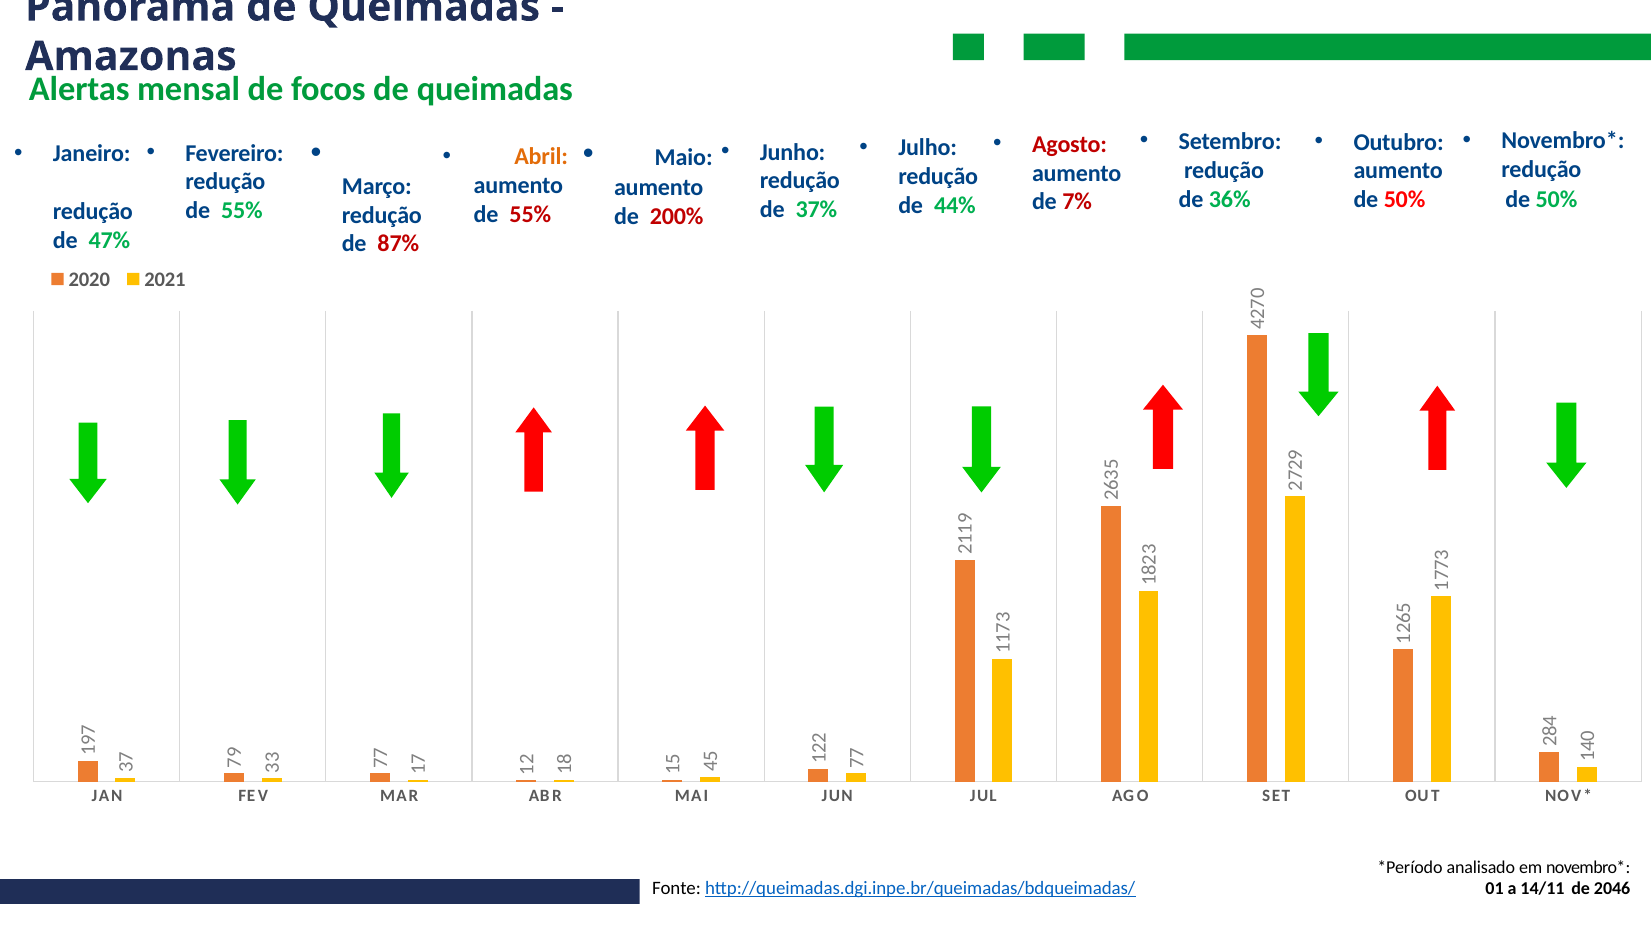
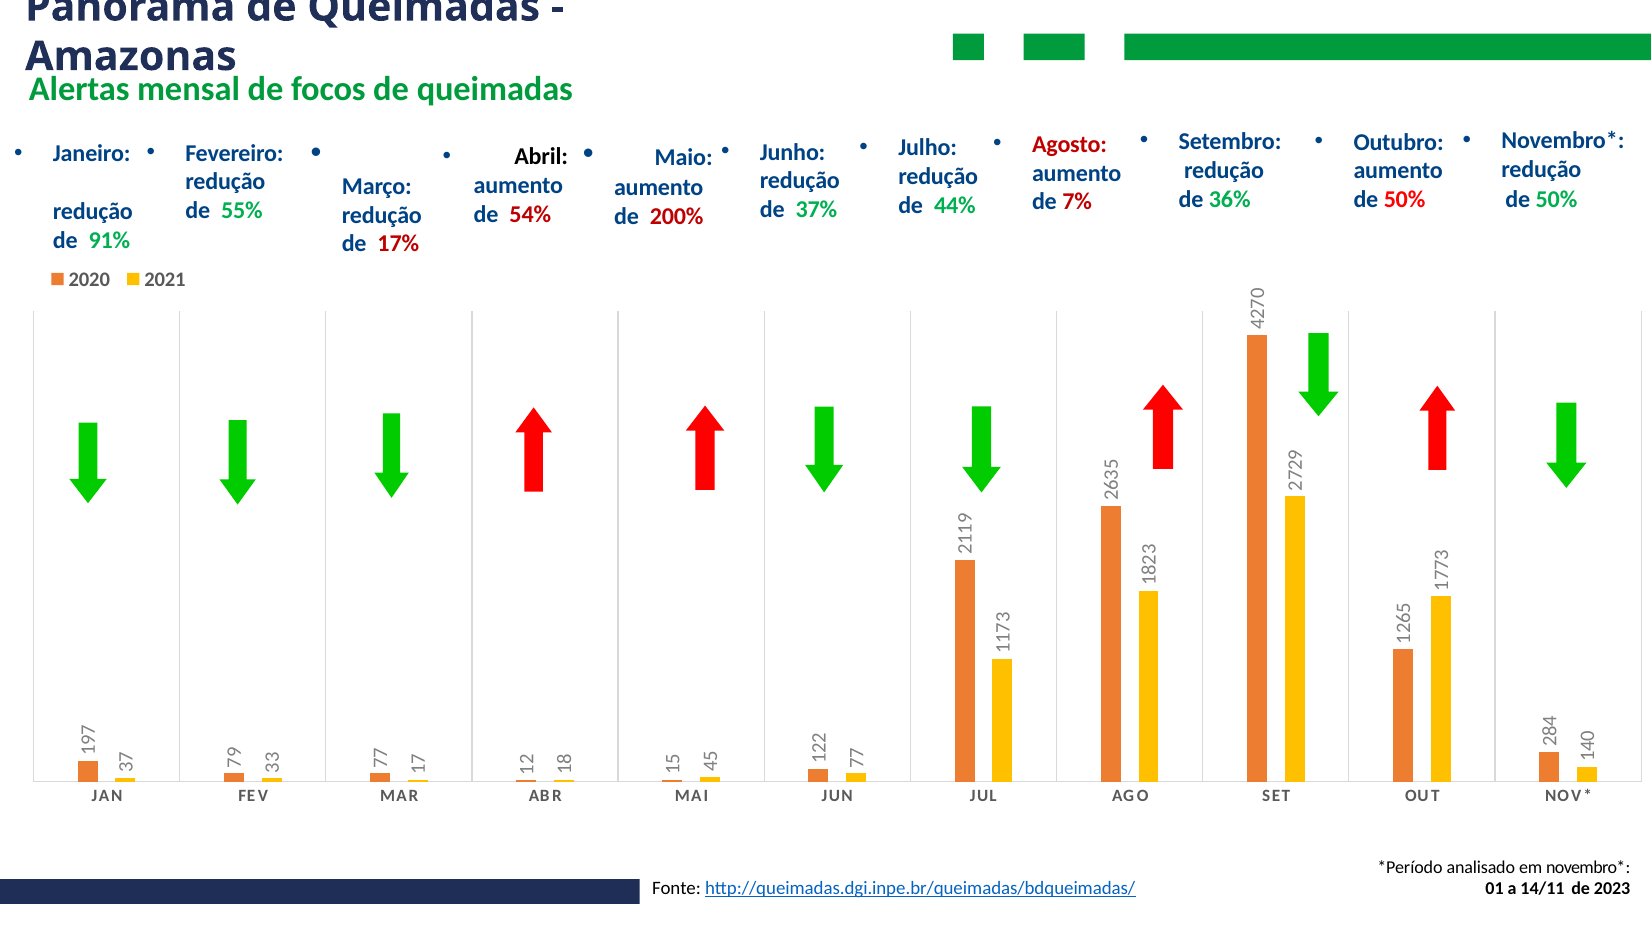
Abril colour: orange -> black (541, 157)
55%: 55% -> 54% (530, 214)
47%: 47% -> 91% (109, 240)
87%: 87% -> 17% (398, 244)
2046: 2046 -> 2023 (1612, 889)
